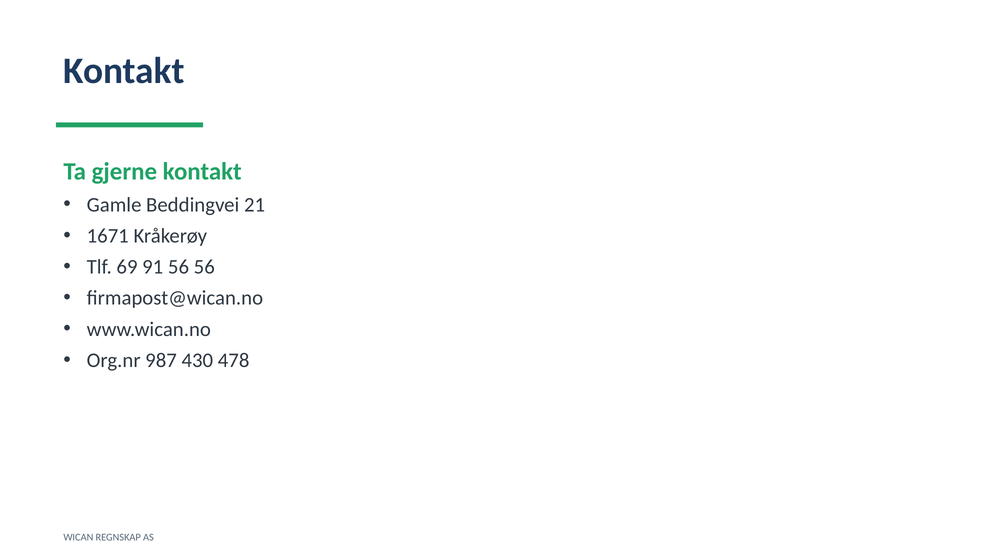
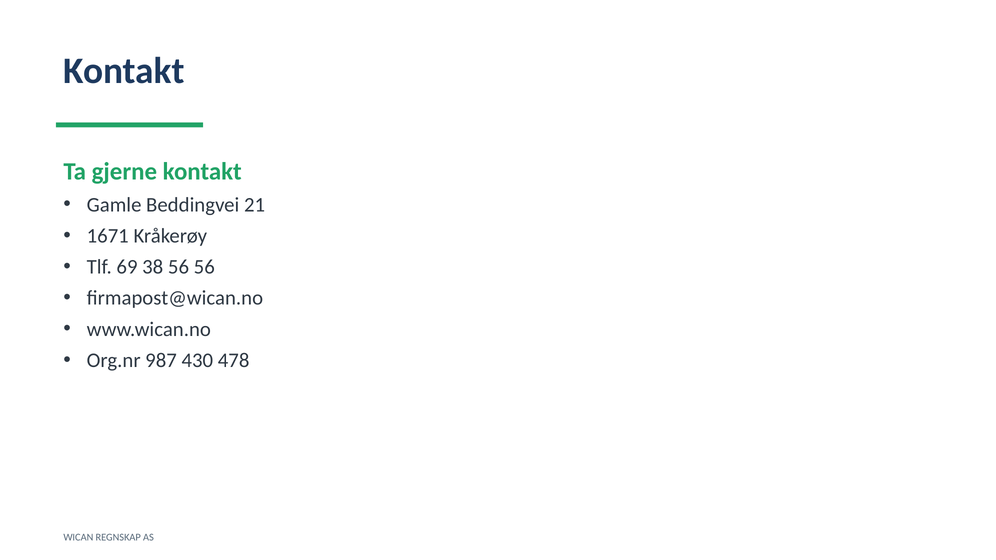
91: 91 -> 38 (153, 267)
